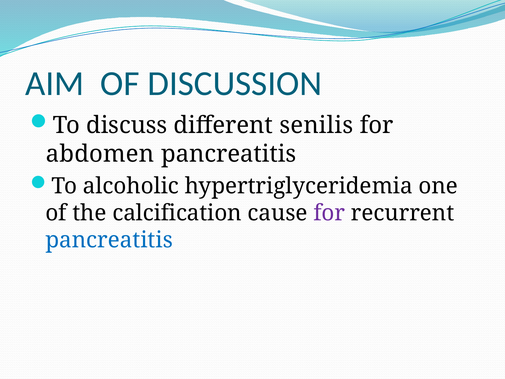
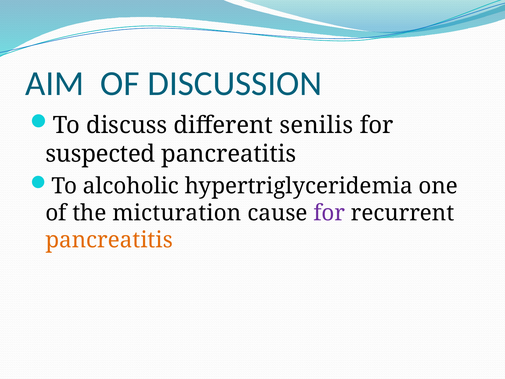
abdomen: abdomen -> suspected (100, 154)
calcification: calcification -> micturation (177, 213)
pancreatitis colour: blue -> orange (109, 240)
